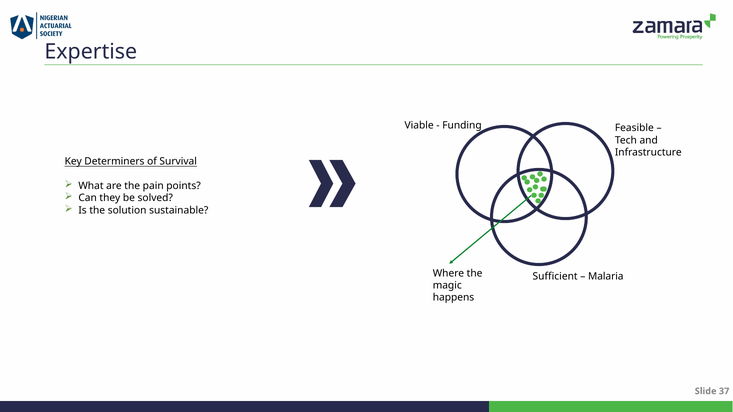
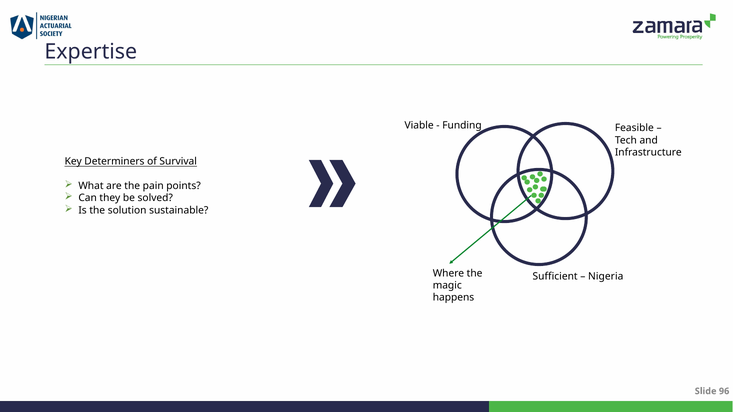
Malaria: Malaria -> Nigeria (606, 277)
37: 37 -> 96 (724, 391)
